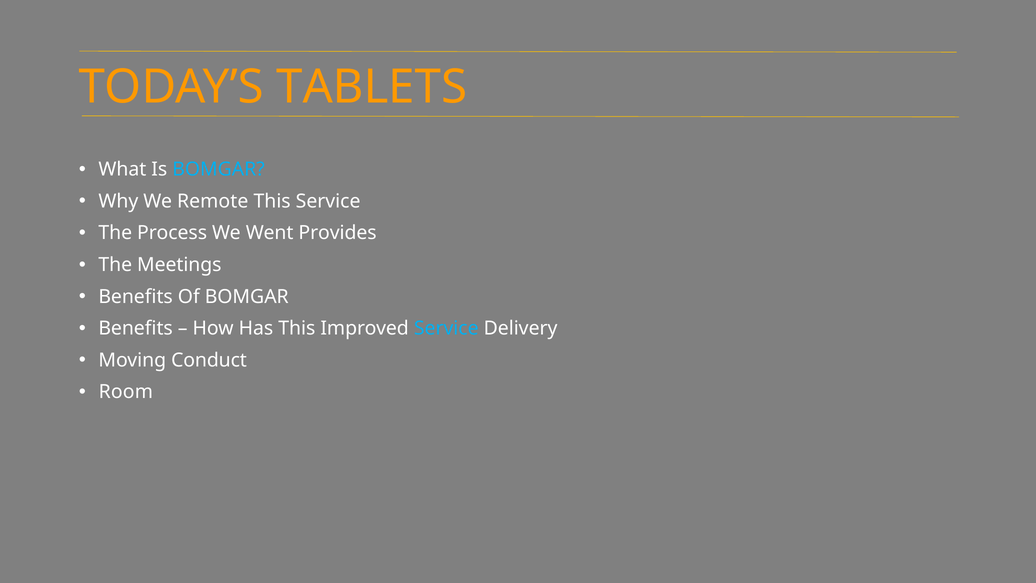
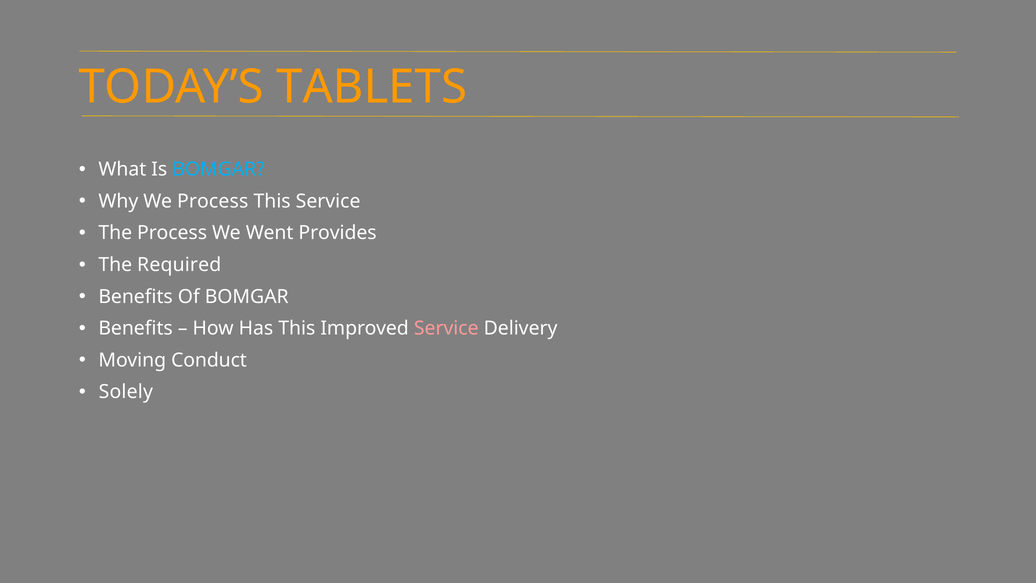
We Remote: Remote -> Process (213, 201)
Meetings: Meetings -> Required (179, 265)
Service colour: light blue -> pink (446, 328)
Room: Room -> Solely (126, 392)
